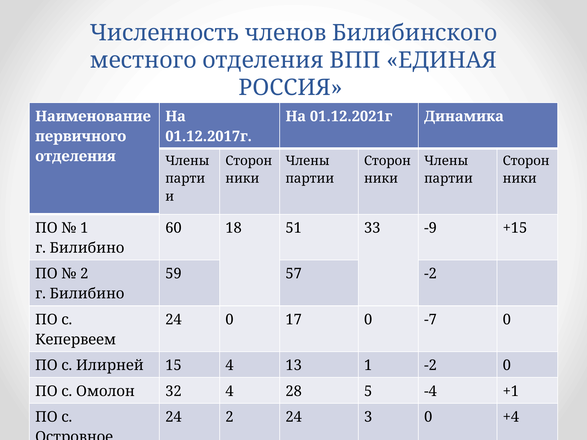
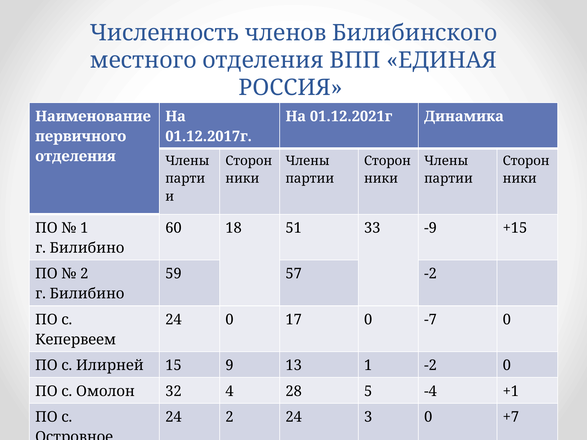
15 4: 4 -> 9 (229, 366)
+4: +4 -> +7 (511, 417)
